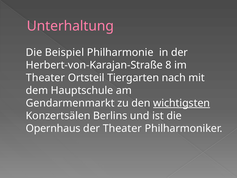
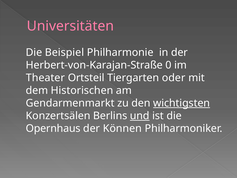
Unterhaltung: Unterhaltung -> Universitäten (70, 26)
8: 8 -> 0 (169, 65)
nach: nach -> oder (174, 78)
Hauptschule: Hauptschule -> Historischen (82, 90)
und underline: none -> present (140, 116)
der Theater: Theater -> Können (122, 128)
